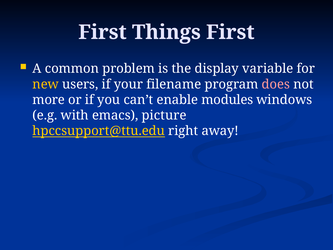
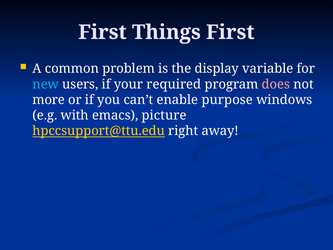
new colour: yellow -> light blue (46, 84)
filename: filename -> required (174, 84)
modules: modules -> purpose (227, 100)
